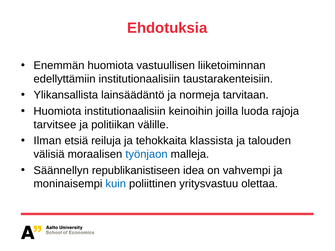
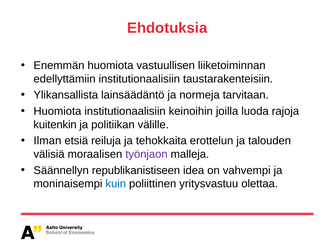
tarvitsee: tarvitsee -> kuitenkin (55, 125)
klassista: klassista -> erottelun (212, 141)
työnjaon colour: blue -> purple (146, 154)
